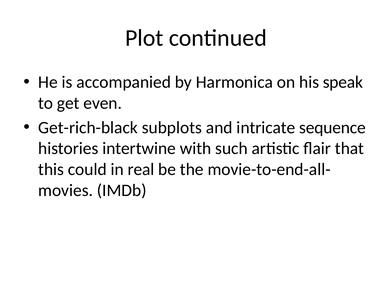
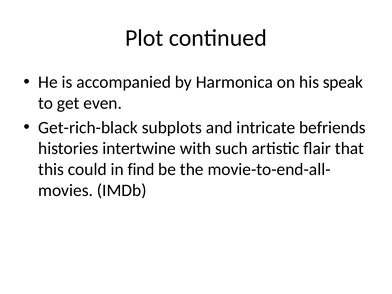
sequence: sequence -> befriends (332, 128)
real: real -> find (141, 169)
